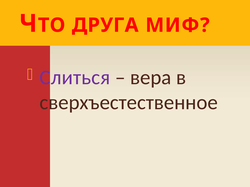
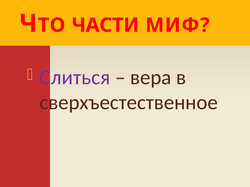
ДРУГА: ДРУГА -> ЧАСТИ (105, 25)
